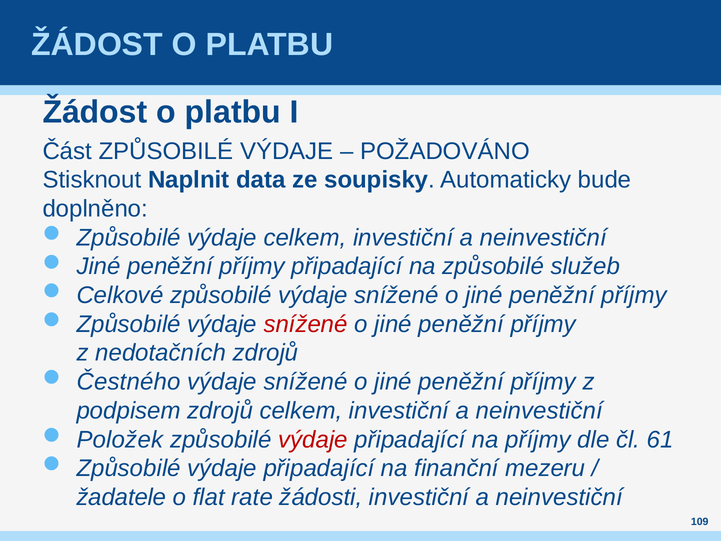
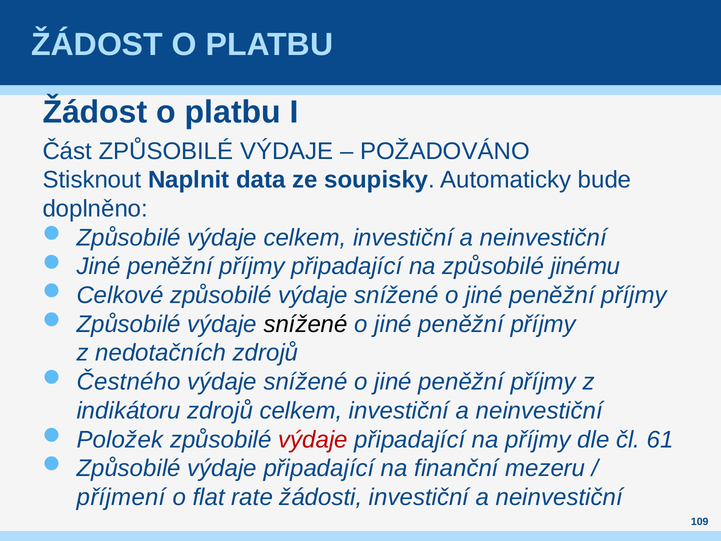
služeb: služeb -> jinému (585, 266)
snížené colour: red -> black (306, 324)
podpisem: podpisem -> indikátoru (129, 411)
žadatele: žadatele -> příjmení (121, 497)
